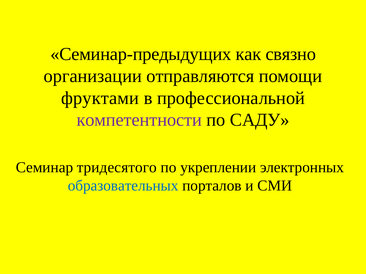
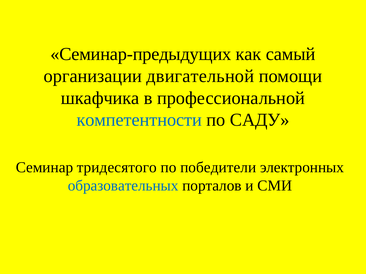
связно: связно -> самый (291, 54)
отправляются: отправляются -> двигательной (200, 76)
фруктами: фруктами -> шкафчика (100, 98)
компетентности colour: purple -> blue (139, 120)
укреплении: укреплении -> победители (218, 168)
